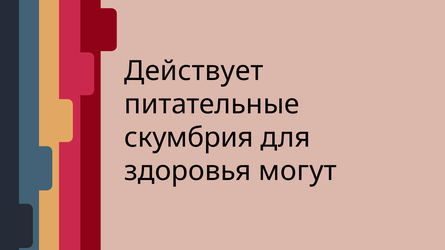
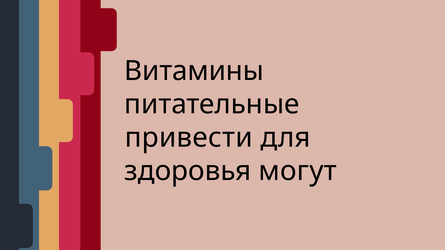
Действует: Действует -> Витамины (194, 71)
скумбрия: скумбрия -> привести (189, 138)
